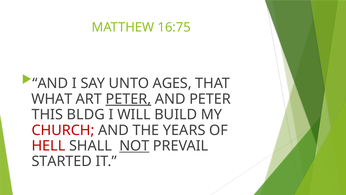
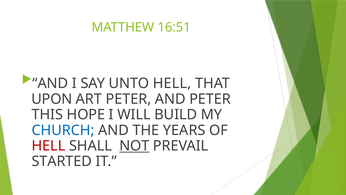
16:75: 16:75 -> 16:51 (174, 27)
UNTO AGES: AGES -> HELL (172, 83)
WHAT: WHAT -> UPON (52, 99)
PETER underline: present -> none (128, 99)
BLDG: BLDG -> HOPE (86, 114)
CHURCH colour: red -> blue (63, 130)
